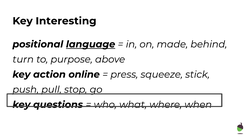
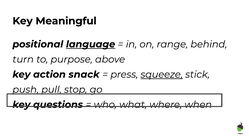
Interesting: Interesting -> Meaningful (66, 21)
made: made -> range (172, 44)
online: online -> snack (84, 74)
squeeze underline: none -> present (162, 74)
